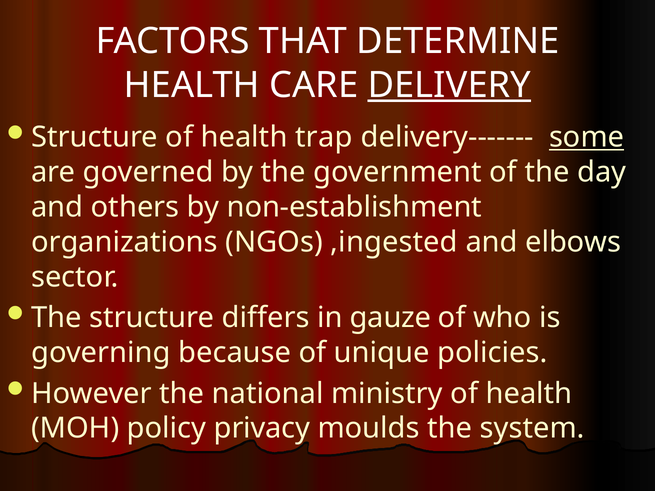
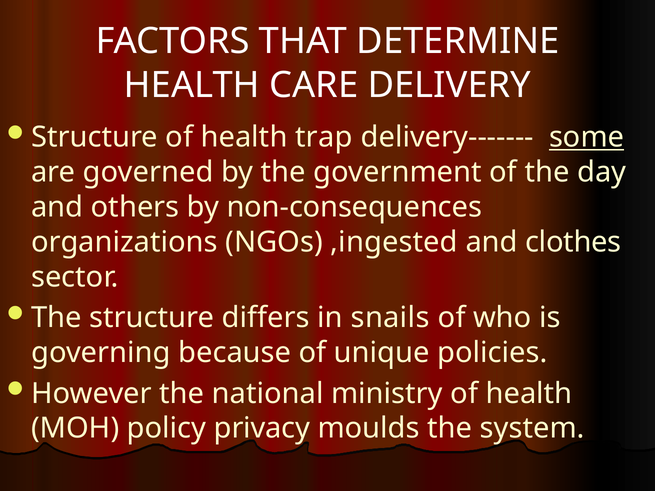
DELIVERY underline: present -> none (449, 85)
non-establishment: non-establishment -> non-consequences (354, 207)
elbows: elbows -> clothes (573, 242)
gauze: gauze -> snails (390, 318)
